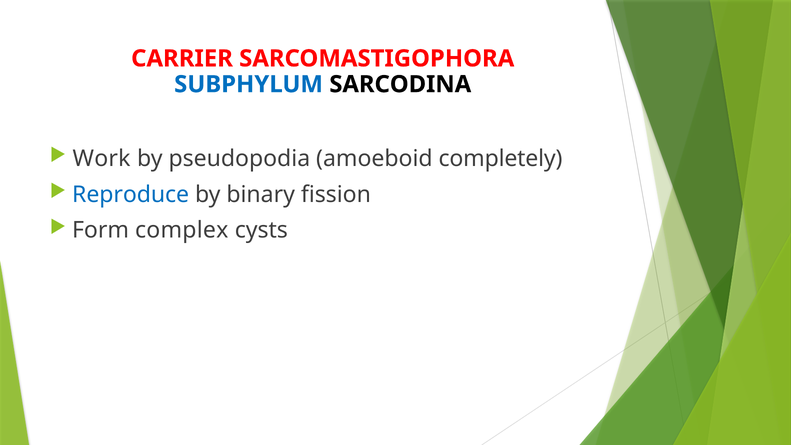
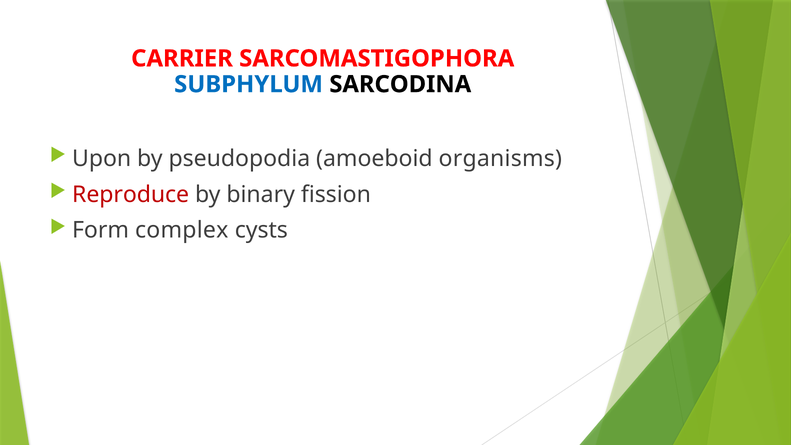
Work: Work -> Upon (102, 159)
completely: completely -> organisms (500, 159)
Reproduce colour: blue -> red (131, 194)
